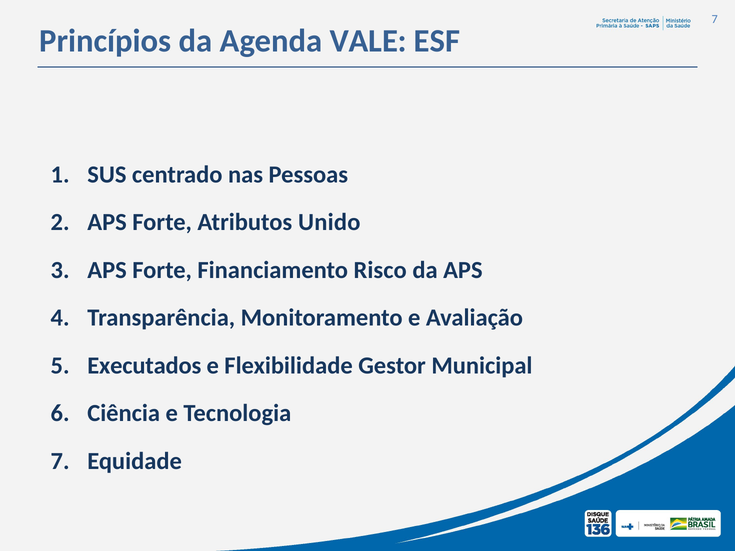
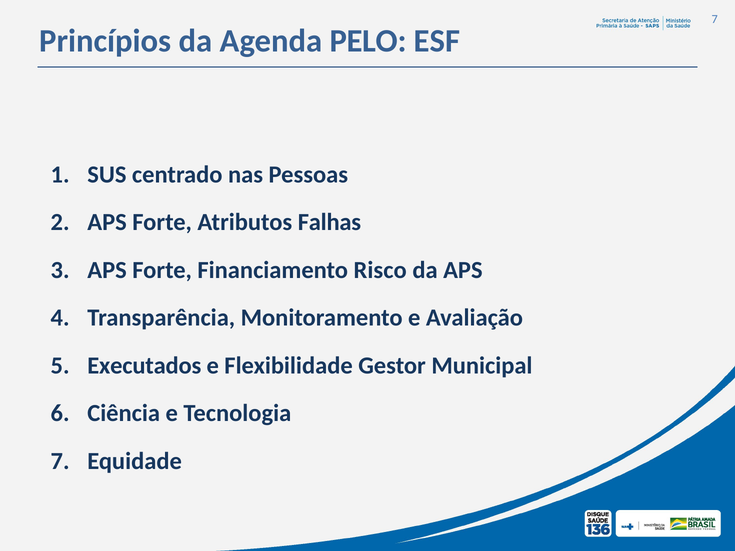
VALE: VALE -> PELO (368, 41)
Unido: Unido -> Falhas (329, 222)
